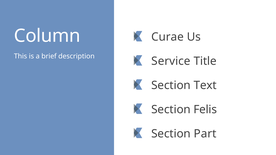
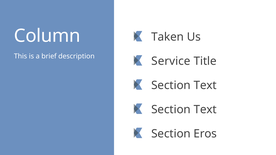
Curae: Curae -> Taken (168, 37)
Felis: Felis -> Text (205, 110)
Part: Part -> Eros (205, 134)
